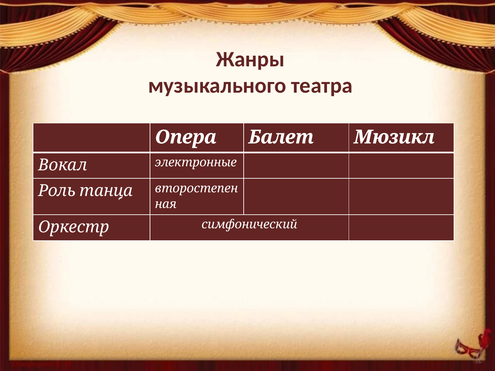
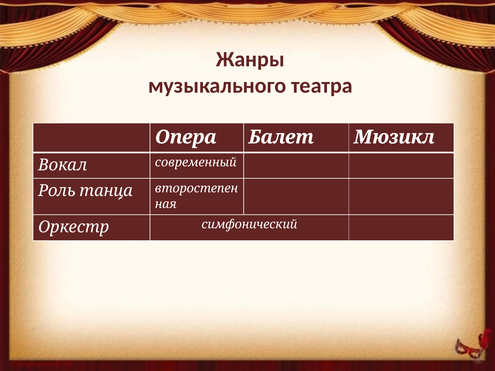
электронные: электронные -> современный (196, 163)
